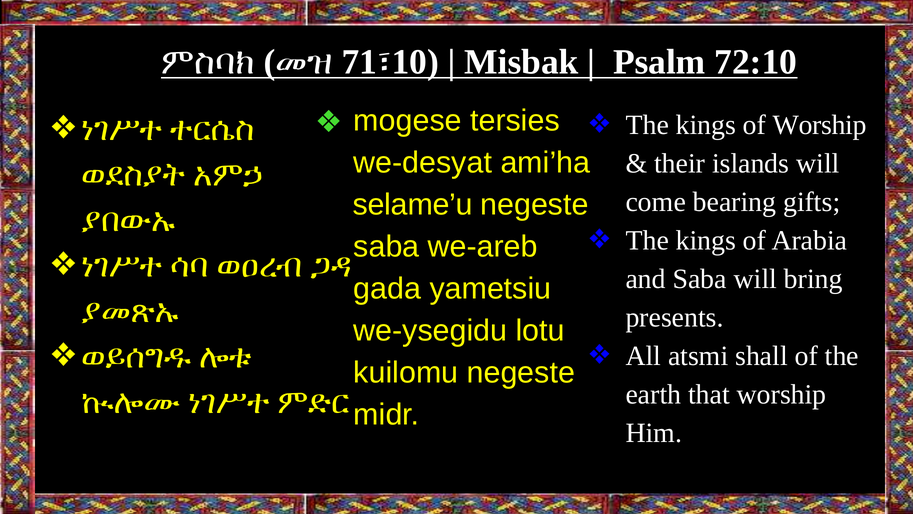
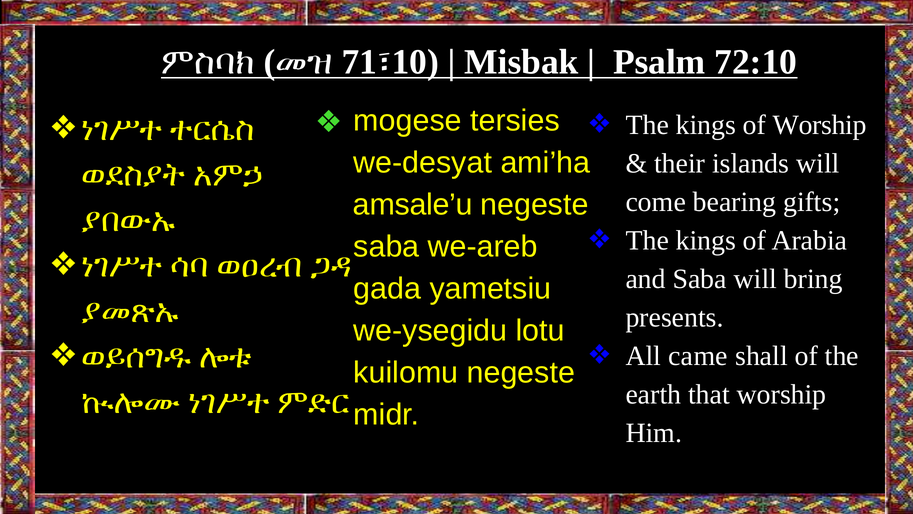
selame’u: selame’u -> amsale’u (413, 205)
atsmi: atsmi -> came (698, 356)
